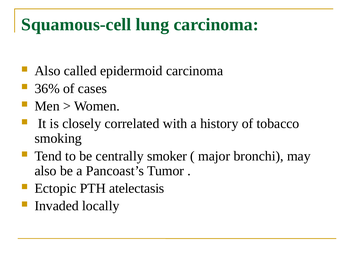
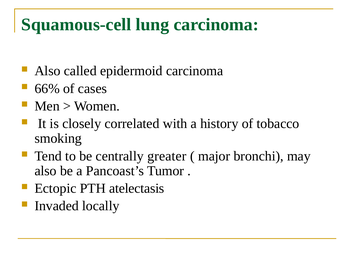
36%: 36% -> 66% (47, 89)
smoker: smoker -> greater (167, 156)
